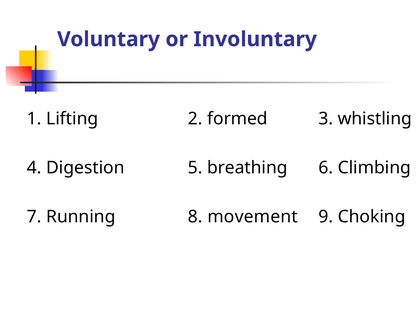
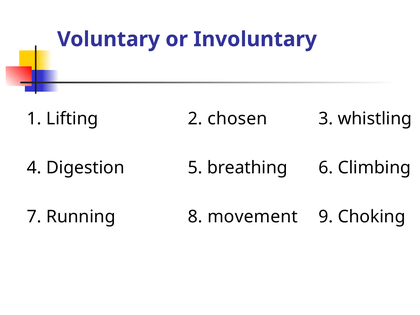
formed: formed -> chosen (237, 119)
